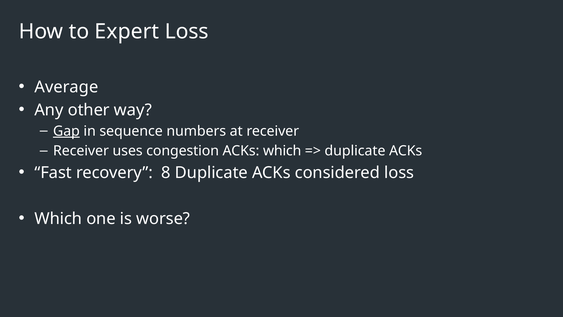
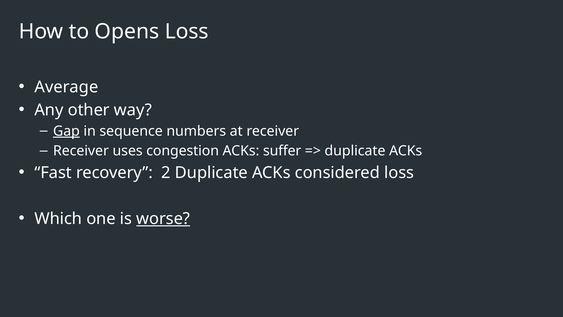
Expert: Expert -> Opens (127, 31)
ACKs which: which -> suffer (282, 151)
8: 8 -> 2 (166, 172)
worse underline: none -> present (163, 218)
